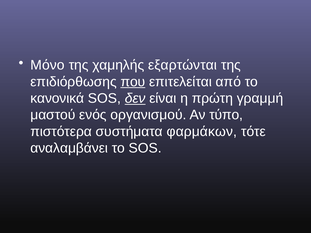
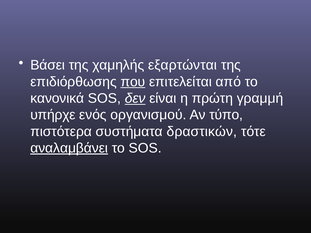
Μόνο: Μόνο -> Βάσει (48, 65)
μαστού: μαστού -> υπήρχε (53, 115)
φαρμάκων: φαρμάκων -> δραστικών (202, 132)
αναλαμβάνει underline: none -> present (69, 148)
